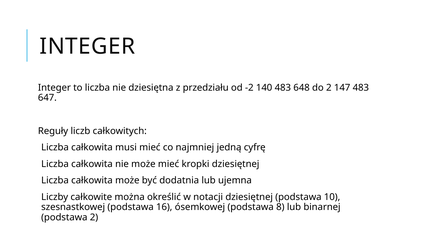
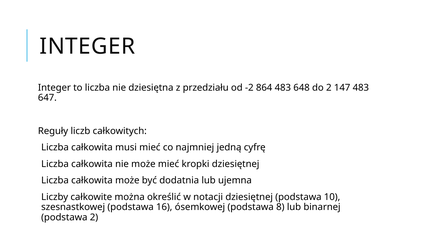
140: 140 -> 864 (264, 88)
